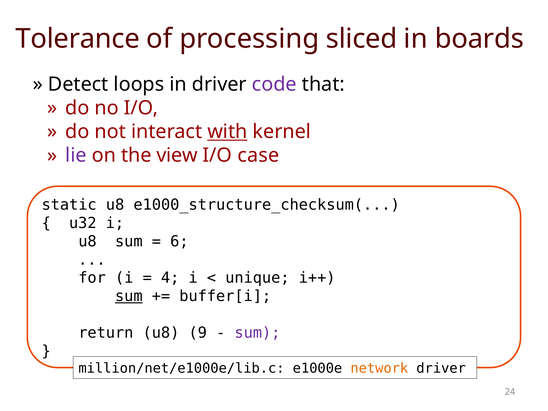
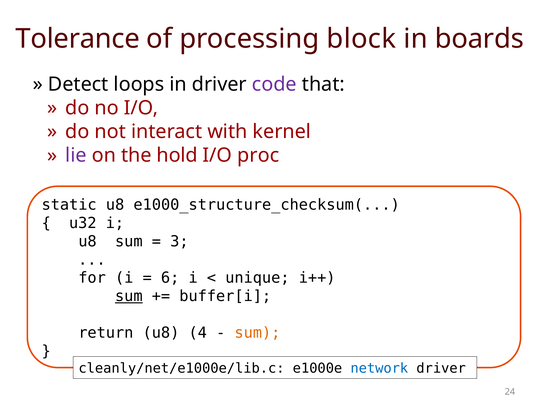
sliced: sliced -> block (361, 39)
with underline: present -> none (227, 132)
view: view -> hold (177, 155)
case: case -> proc (258, 155)
6: 6 -> 3 (179, 241)
4: 4 -> 6 (170, 278)
9: 9 -> 4 (198, 333)
sum colour: purple -> orange (257, 333)
million/net/e1000e/lib.c: million/net/e1000e/lib.c -> cleanly/net/e1000e/lib.c (182, 368)
network colour: orange -> blue (379, 368)
